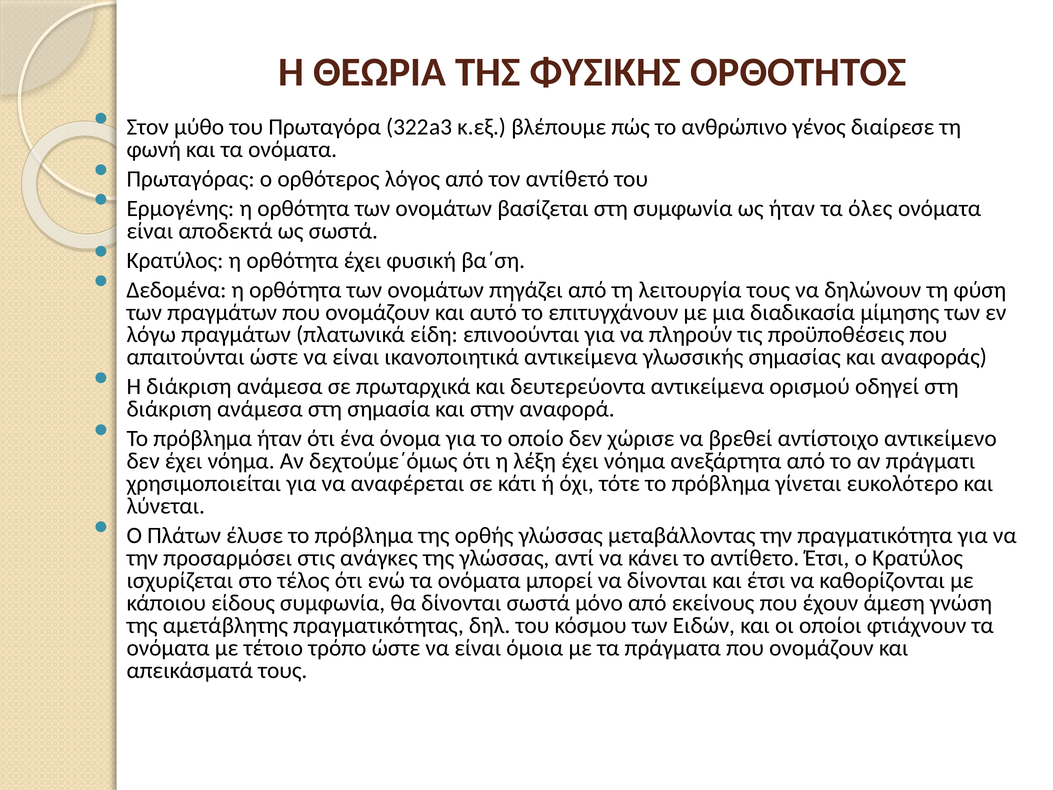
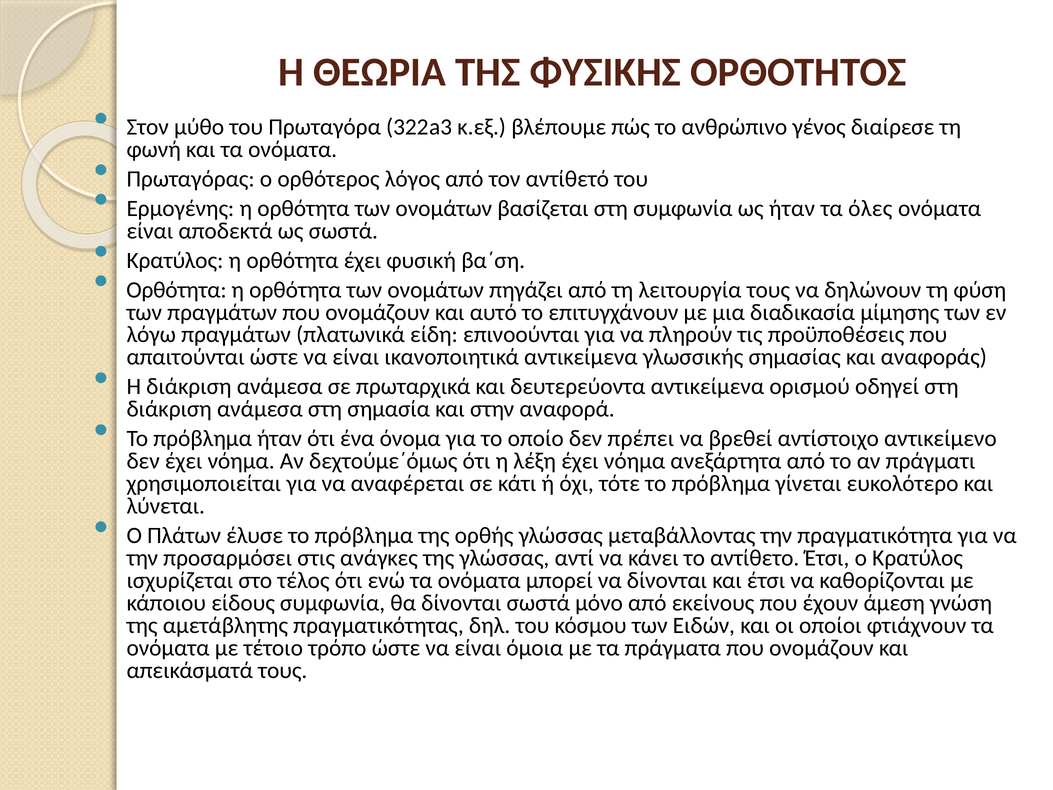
Δεδομένα: Δεδομένα -> Ορθότητα (176, 290)
χώρισε: χώρισε -> πρέπει (641, 439)
